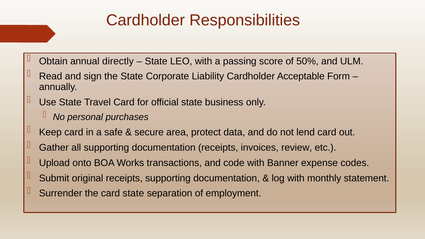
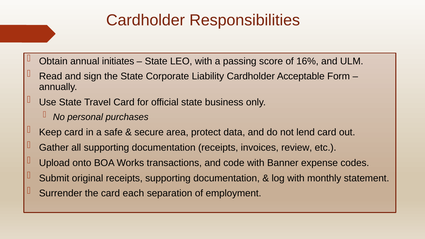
directly: directly -> initiates (118, 61)
50%: 50% -> 16% (307, 61)
card state: state -> each (133, 194)
